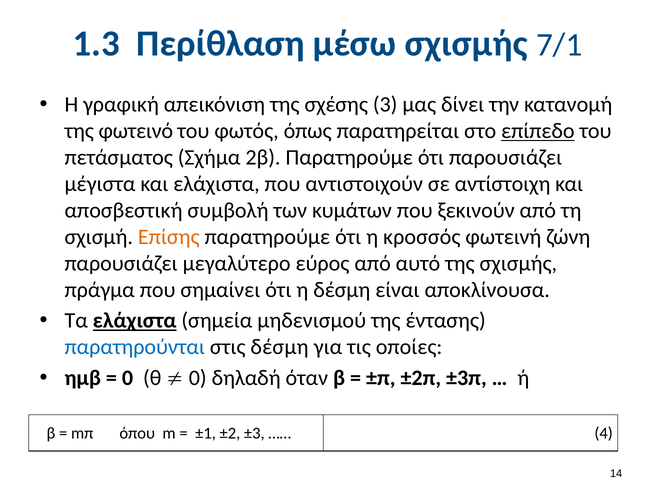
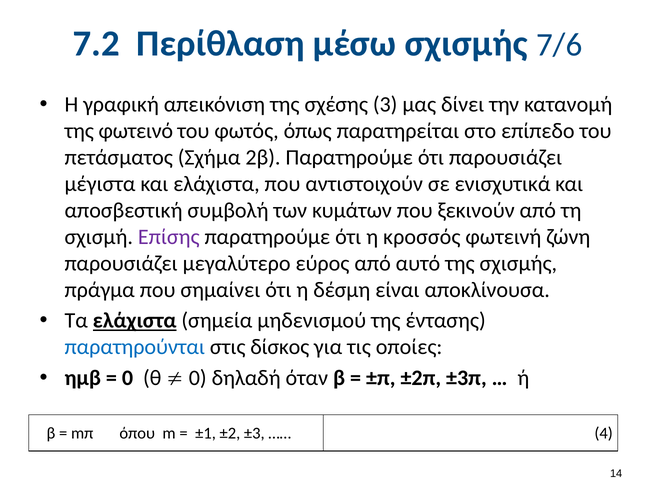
1.3: 1.3 -> 7.2 (96, 44)
7/1: 7/1 -> 7/6 (559, 45)
επίπεδο underline: present -> none (538, 131)
αντίστοιχη: αντίστοιχη -> ενισχυτικά (503, 184)
Επίσης colour: orange -> purple (169, 237)
στις δέσμη: δέσμη -> δίσκος (280, 347)
